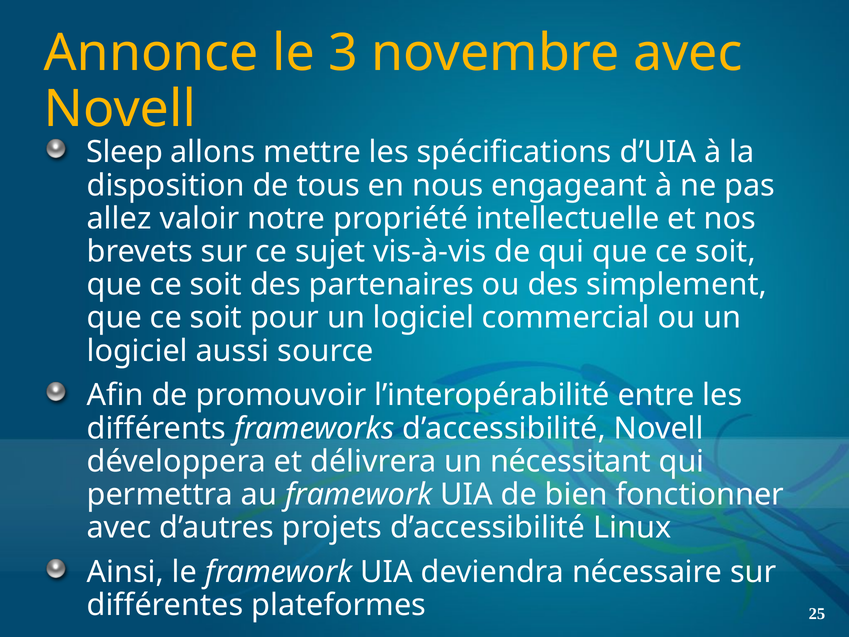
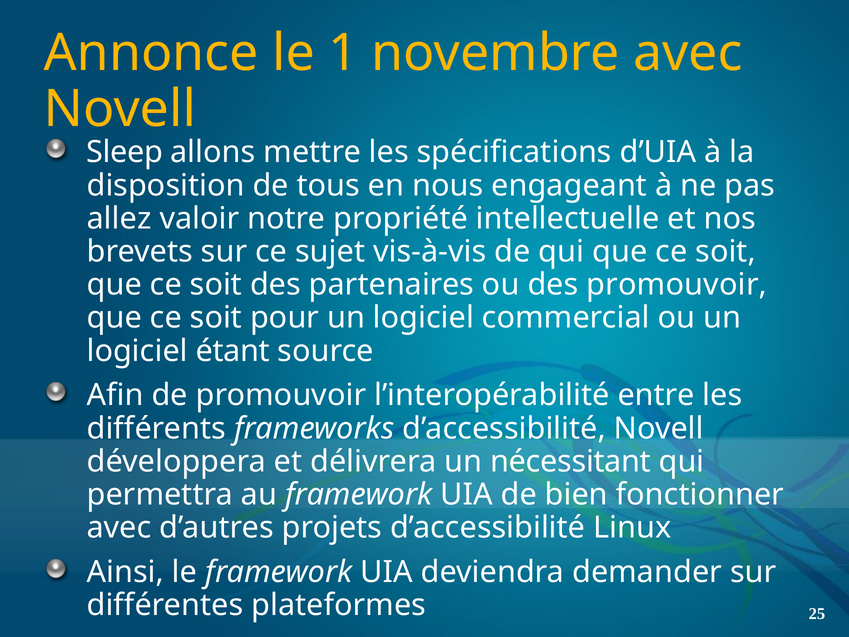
3: 3 -> 1 (343, 53)
des simplement: simplement -> promouvoir (677, 285)
aussi: aussi -> étant (233, 351)
nécessaire: nécessaire -> demander (647, 572)
